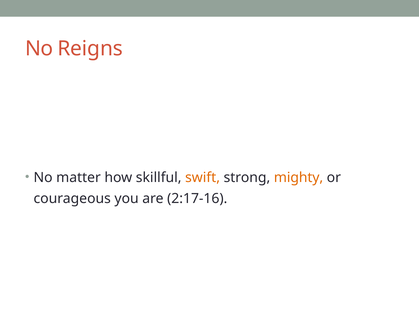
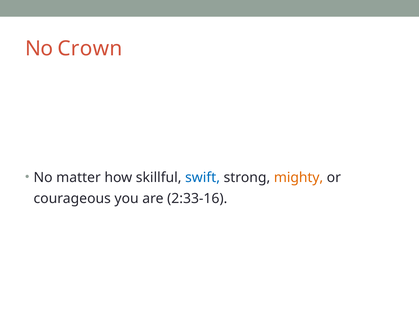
Reigns: Reigns -> Crown (90, 49)
swift colour: orange -> blue (203, 178)
2:17-16: 2:17-16 -> 2:33-16 (197, 199)
